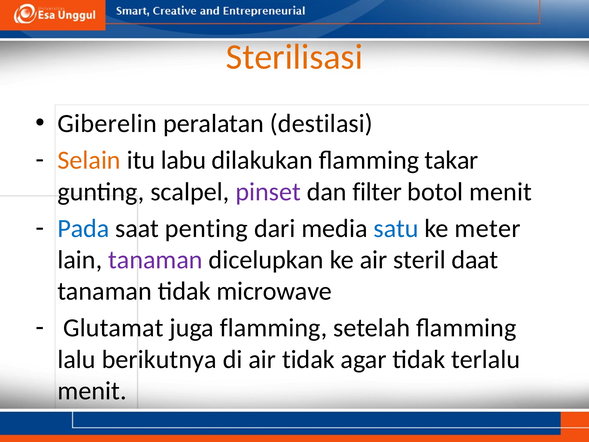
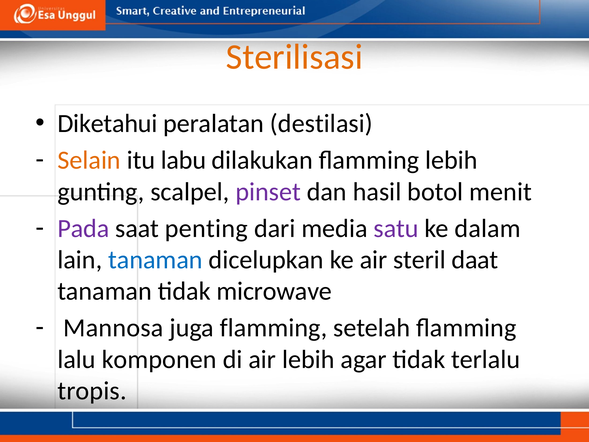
Giberelin: Giberelin -> Diketahui (107, 124)
flamming takar: takar -> lebih (451, 160)
filter: filter -> hasil (377, 192)
Pada colour: blue -> purple (83, 228)
satu colour: blue -> purple (396, 228)
meter: meter -> dalam (488, 228)
tanaman colour: purple -> blue (155, 260)
Glutamat: Glutamat -> Mannosa (113, 328)
berikutnya: berikutnya -> komponen (159, 359)
air tidak: tidak -> lebih (308, 359)
menit: menit -> tropis (92, 391)
